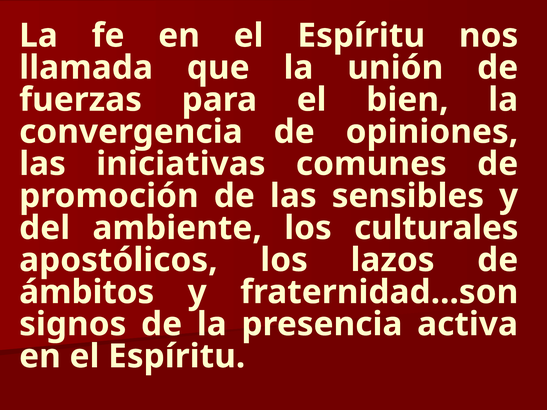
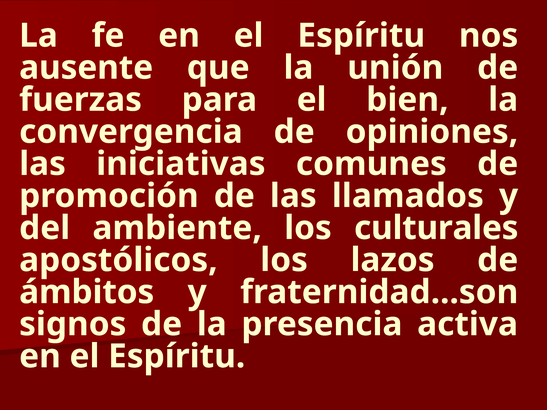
llamada: llamada -> ausente (86, 68)
sensibles: sensibles -> llamados (408, 196)
